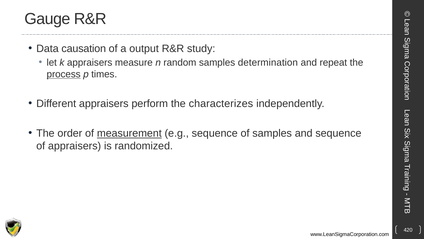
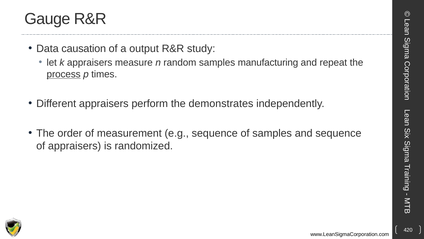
determination: determination -> manufacturing (268, 62)
characterizes: characterizes -> demonstrates (221, 103)
measurement underline: present -> none (129, 133)
